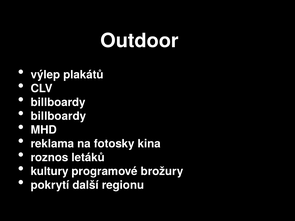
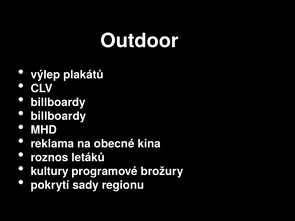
fotosky: fotosky -> obecné (114, 144)
další: další -> sady (86, 185)
